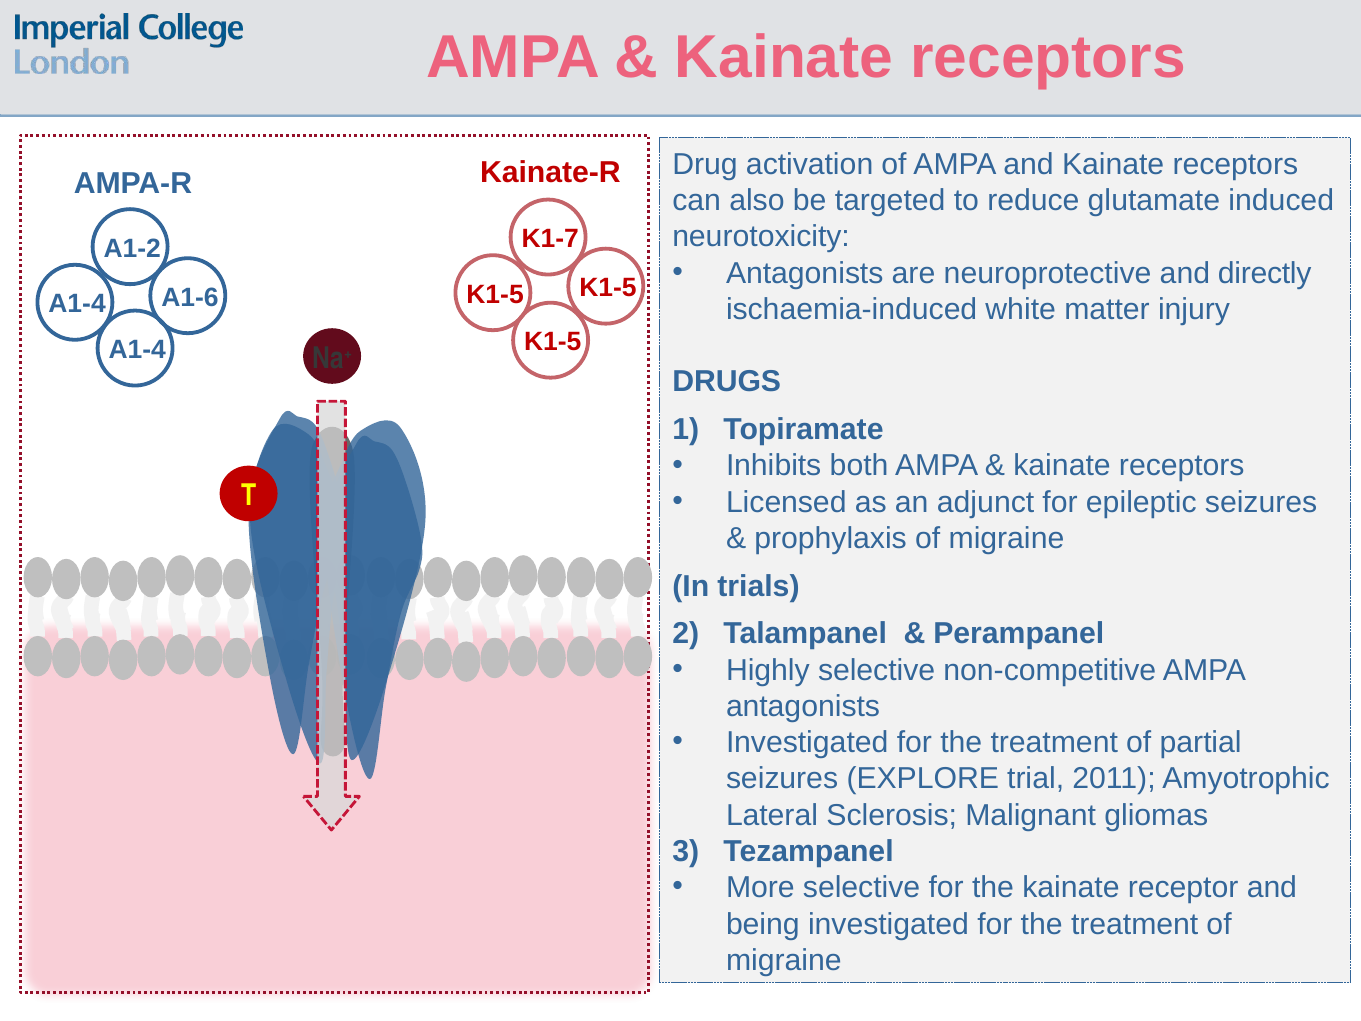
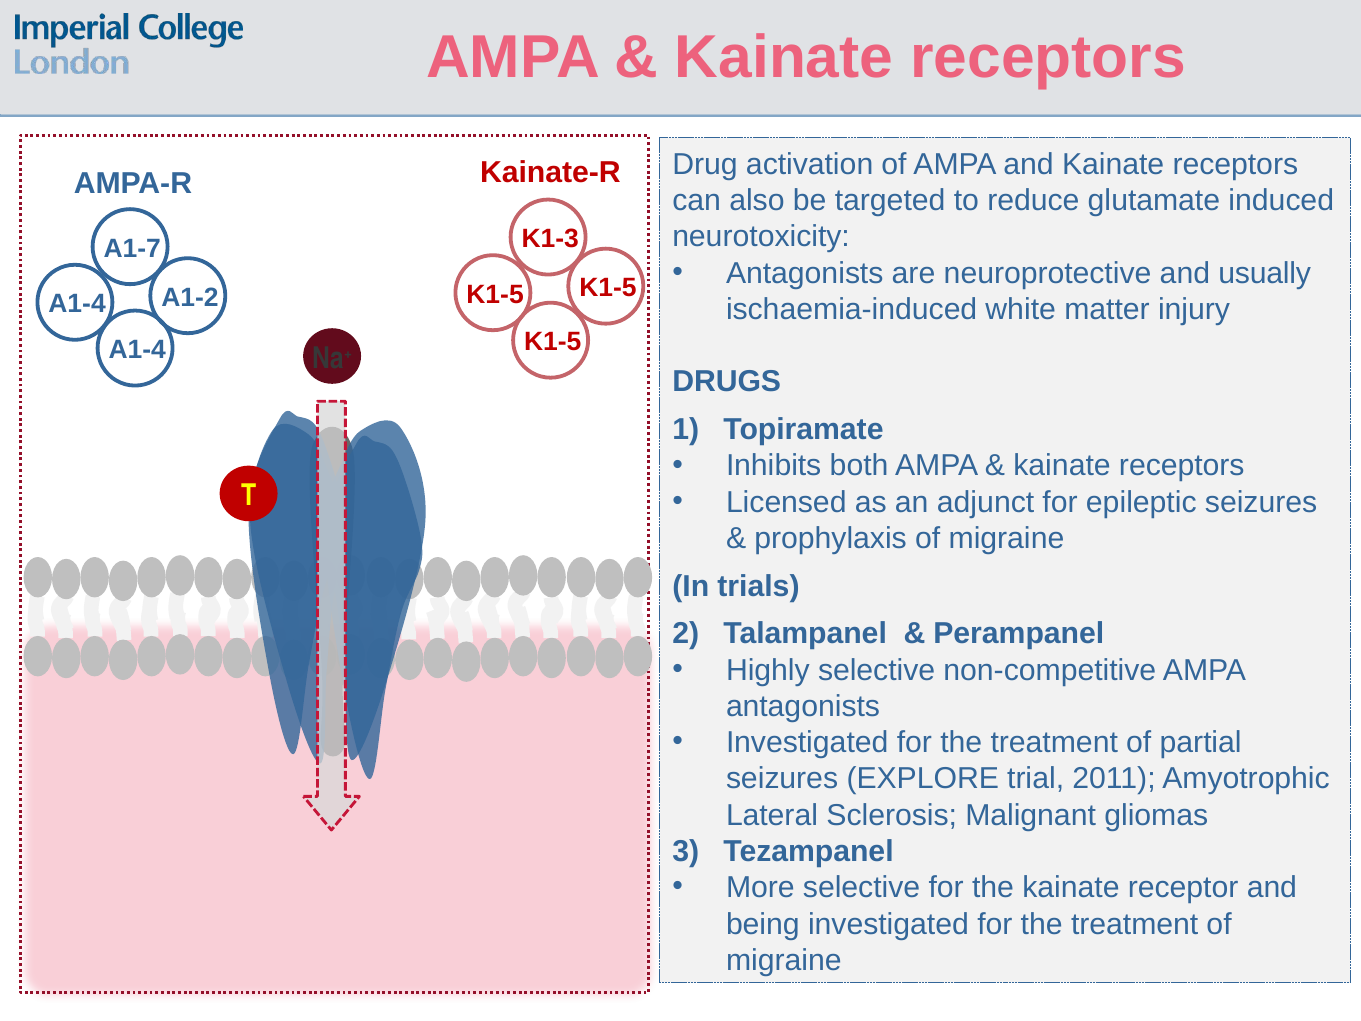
K1-7: K1-7 -> K1-3 (550, 239)
A1-2: A1-2 -> A1-7 (132, 249)
directly: directly -> usually (1265, 273)
A1-6: A1-6 -> A1-2 (190, 298)
